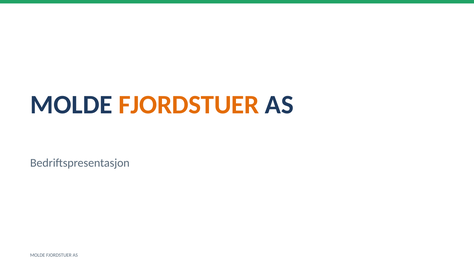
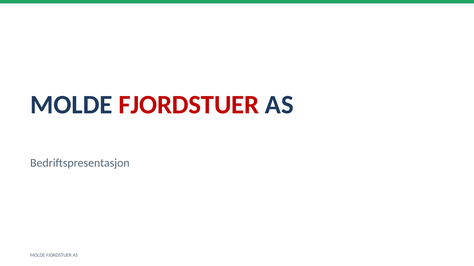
FJORDSTUER colour: orange -> red (189, 105)
